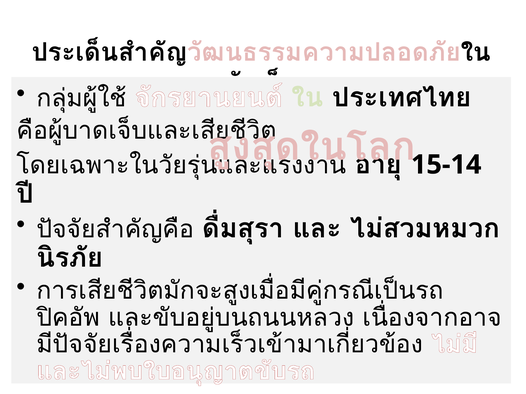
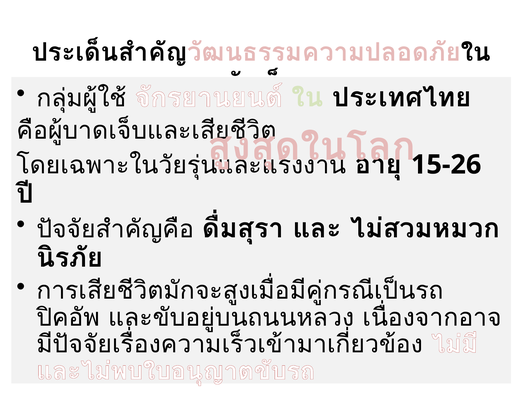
15-14: 15-14 -> 15-26 (446, 165)
